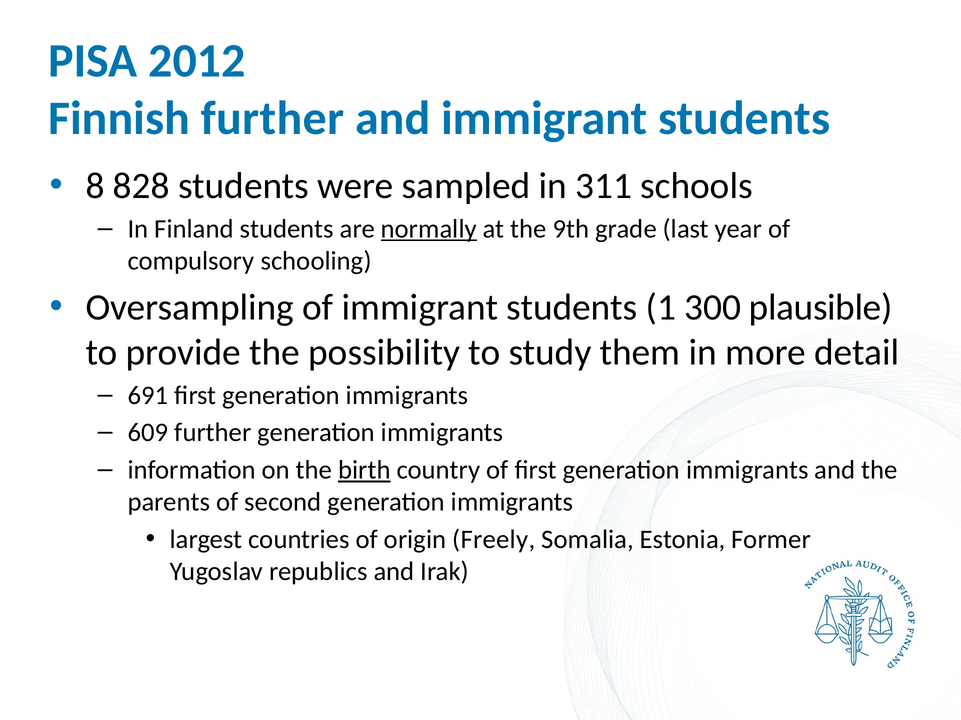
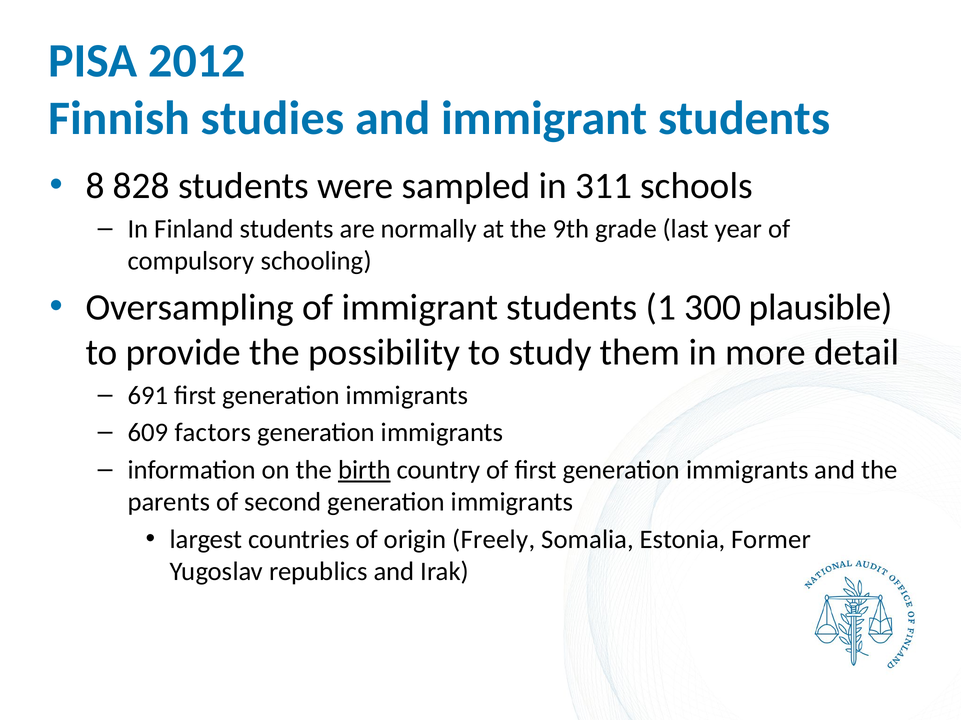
Finnish further: further -> studies (272, 119)
normally underline: present -> none (429, 229)
609 further: further -> factors (213, 433)
